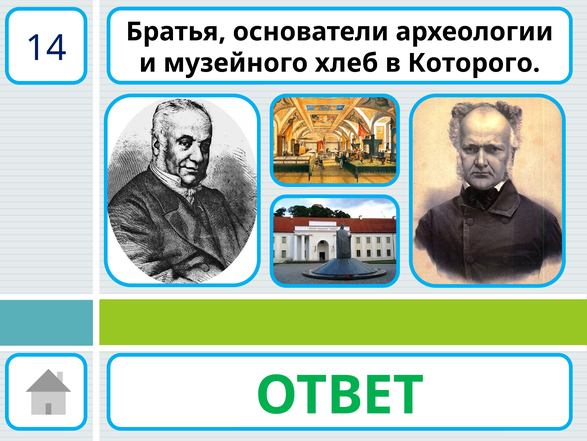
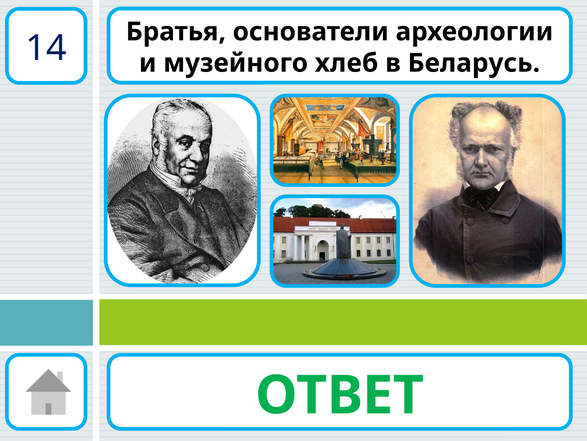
Которого: Которого -> Беларусь (474, 63)
